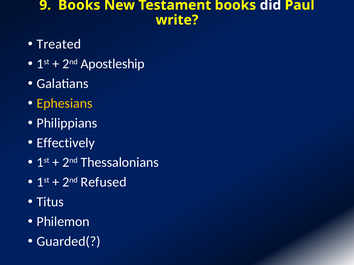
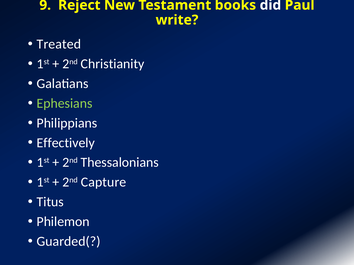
9 Books: Books -> Reject (79, 5)
Apostleship: Apostleship -> Christianity (113, 64)
Ephesians colour: yellow -> light green (65, 103)
Refused: Refused -> Capture (104, 183)
